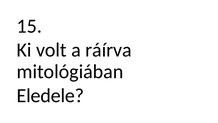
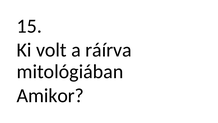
Eledele: Eledele -> Amikor (50, 95)
